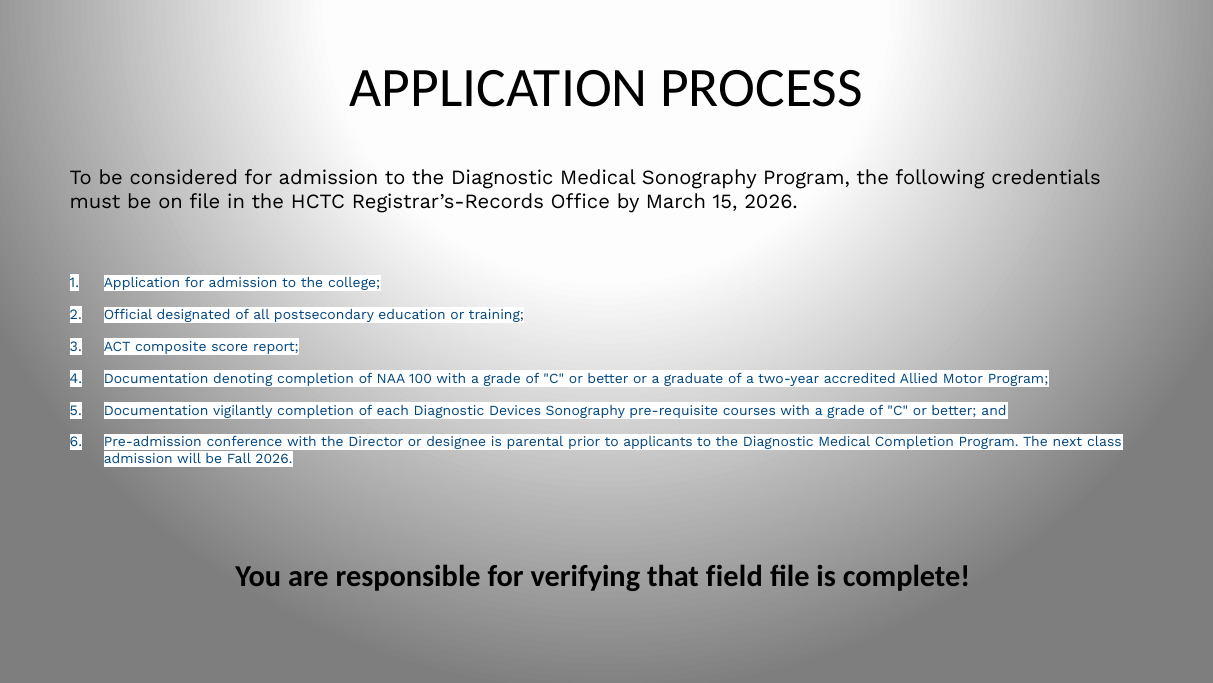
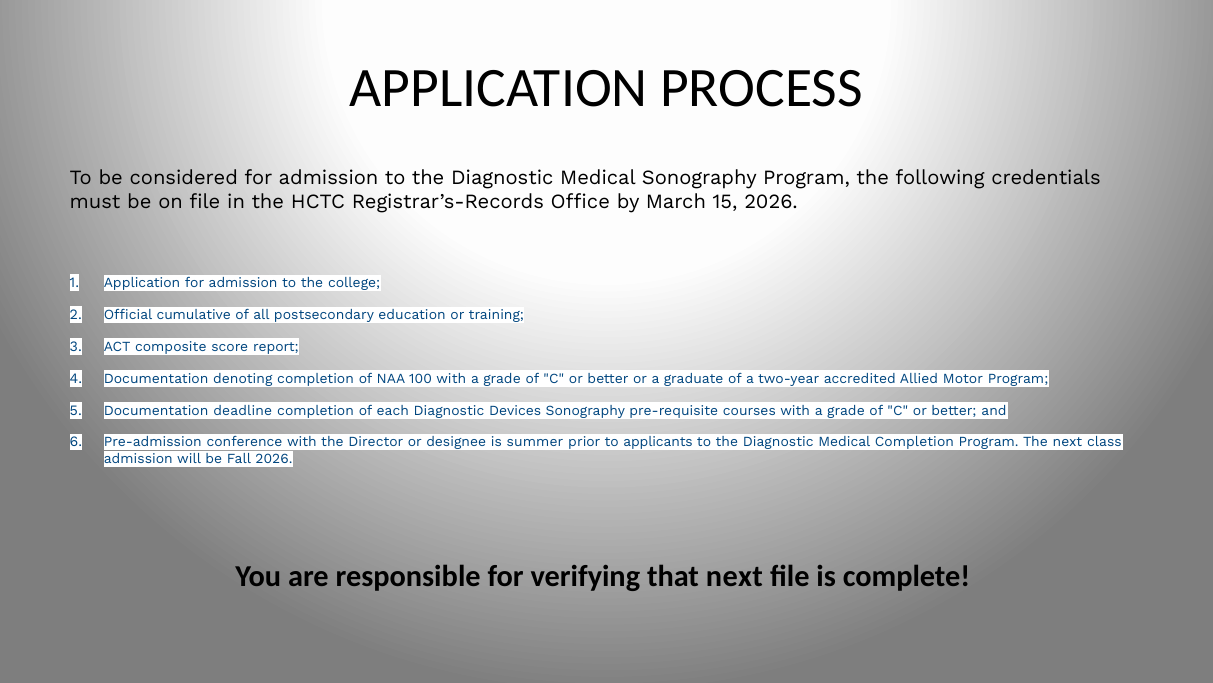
designated: designated -> cumulative (194, 315)
vigilantly: vigilantly -> deadline (243, 410)
parental: parental -> summer (535, 442)
that field: field -> next (734, 576)
